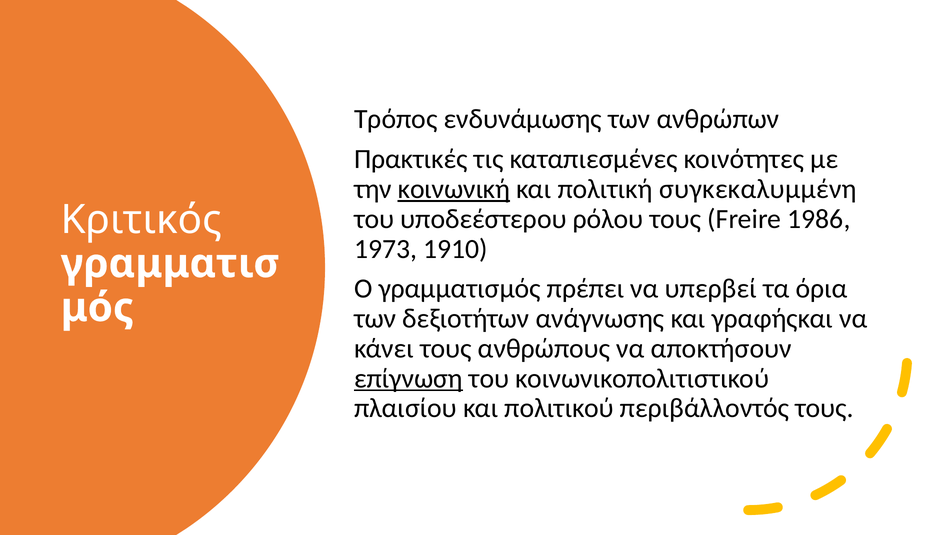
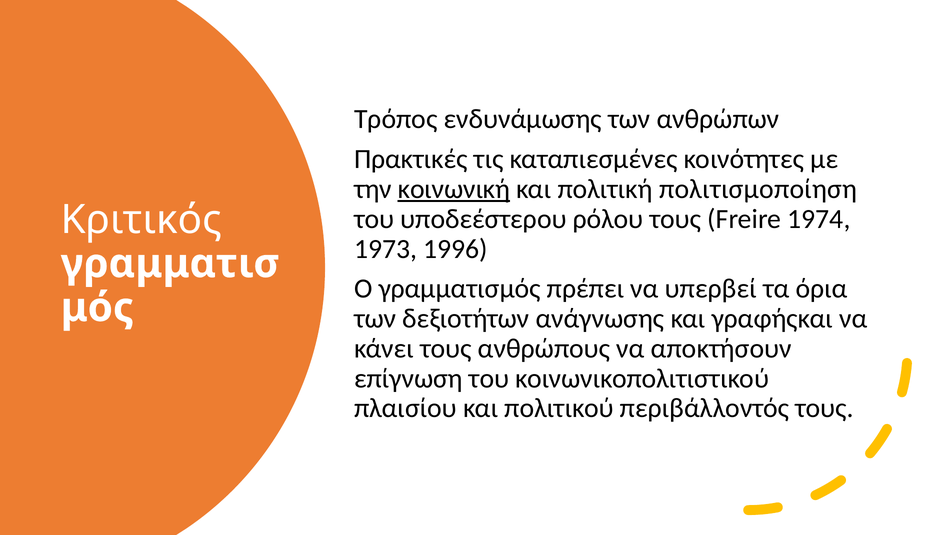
συγκεκαλυμμένη: συγκεκαλυμμένη -> πολιτισμοποίηση (758, 189)
1986: 1986 -> 1974 (819, 219)
1910: 1910 -> 1996 (456, 249)
επίγνωση underline: present -> none (408, 378)
